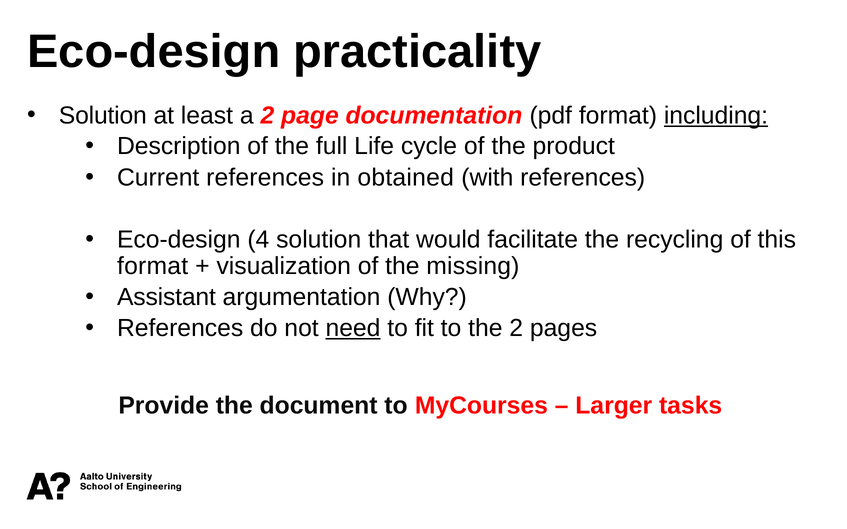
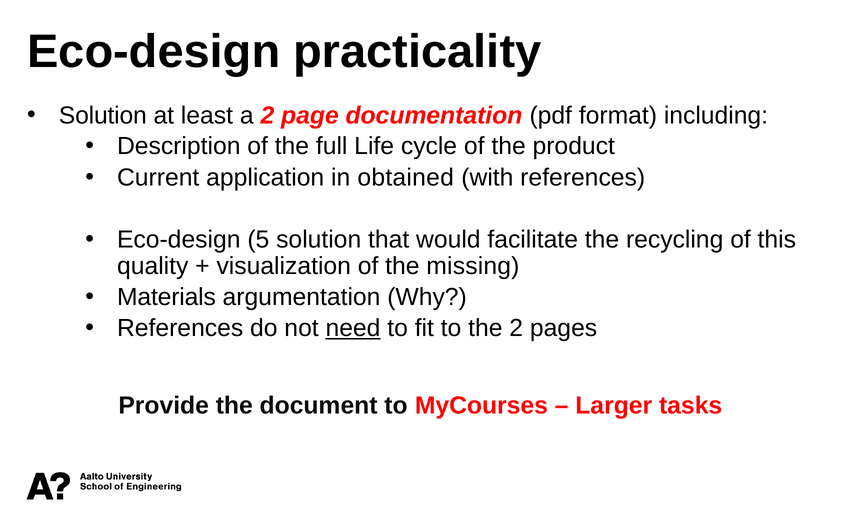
including underline: present -> none (716, 116)
Current references: references -> application (265, 177)
4: 4 -> 5 (258, 240)
format: format -> quality (153, 266)
Assistant: Assistant -> Materials (166, 297)
